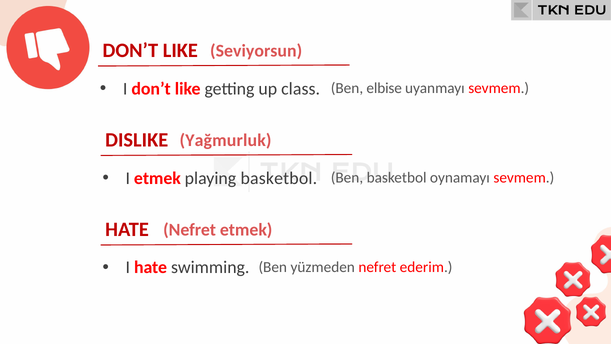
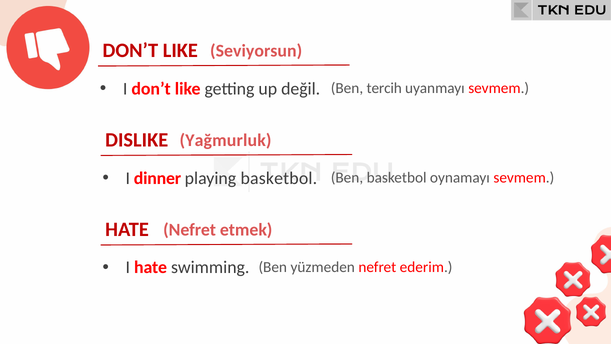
class: class -> değil (301, 89)
elbise: elbise -> tercih (384, 88)
I etmek: etmek -> dinner (157, 178)
